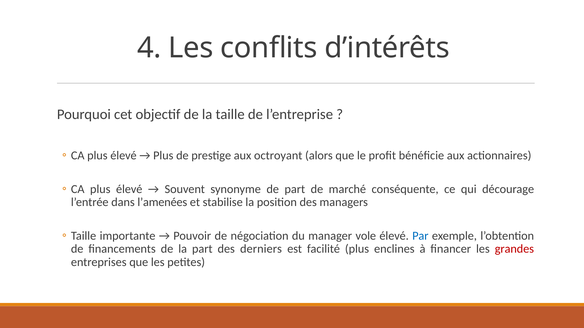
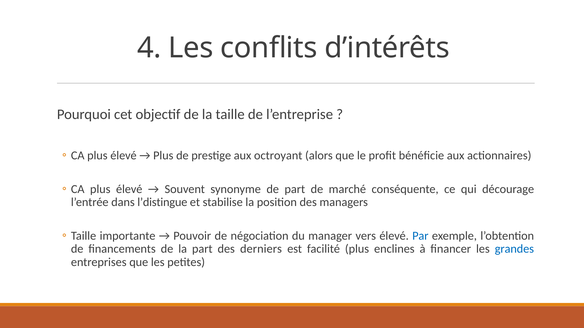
l’amenées: l’amenées -> l’distingue (162, 202)
vole: vole -> vers (366, 236)
grandes colour: red -> blue (514, 249)
